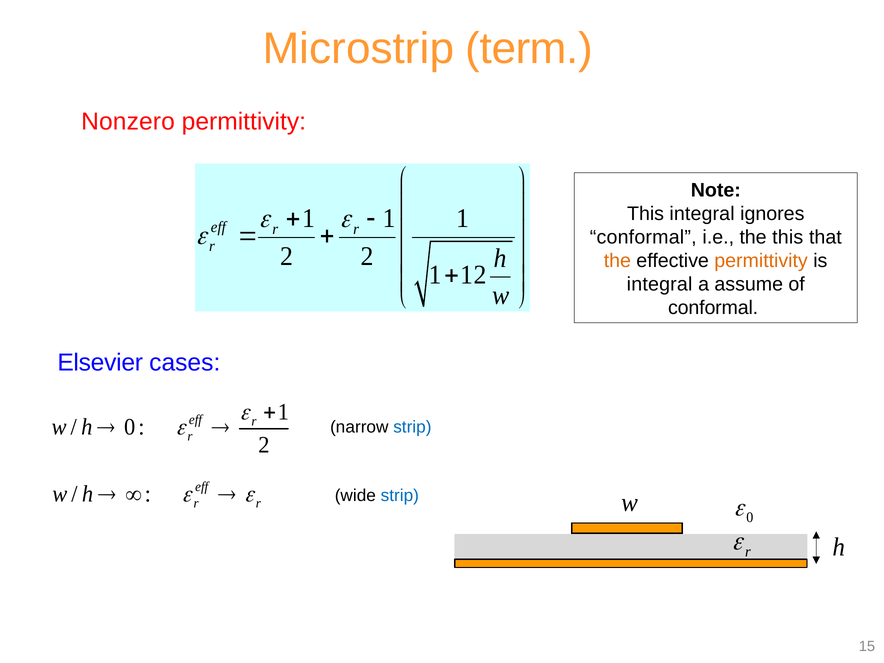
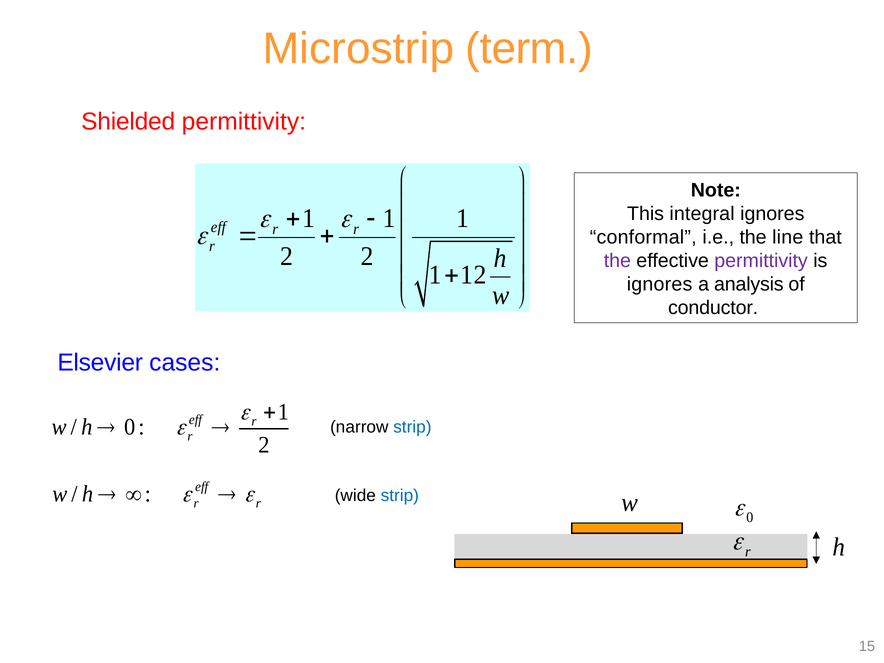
Nonzero: Nonzero -> Shielded (128, 122)
the this: this -> line (788, 237)
the colour: orange -> purple (617, 261)
permittivity colour: orange -> purple (761, 261)
integral: integral -> ignores (660, 284)
assume: assume -> analysis (749, 284)
conformal: conformal -> conductor (713, 308)
